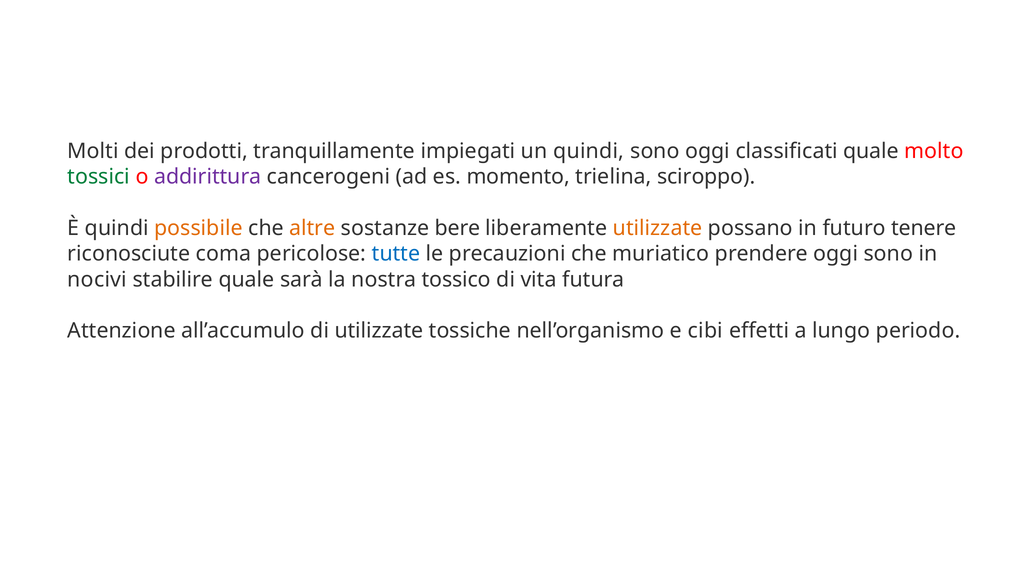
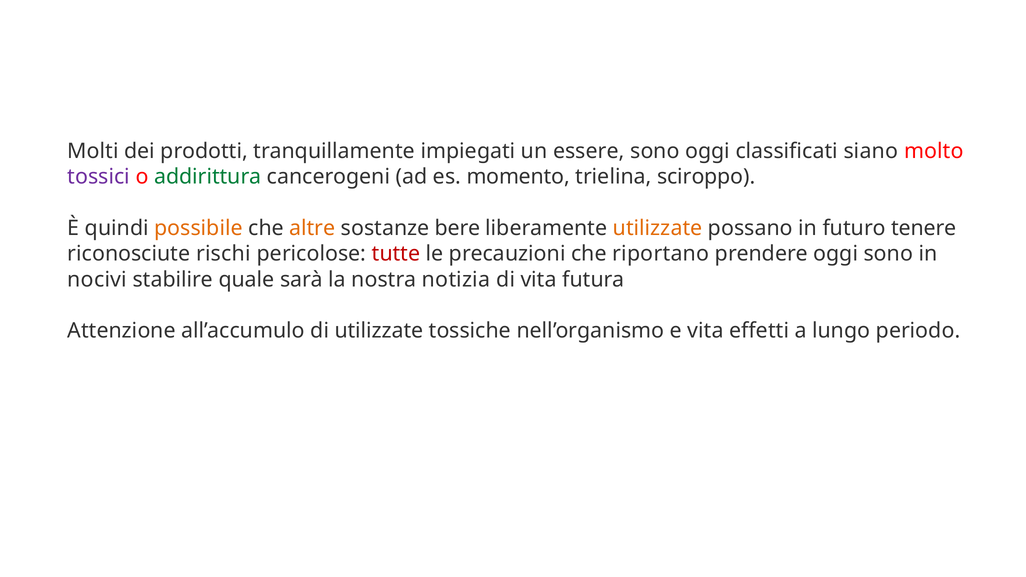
un quindi: quindi -> essere (589, 151)
classificati quale: quale -> siano (871, 151)
tossici colour: green -> purple (99, 177)
addirittura colour: purple -> green (208, 177)
coma: coma -> rischi (223, 254)
tutte colour: blue -> red (396, 254)
muriatico: muriatico -> riportano (661, 254)
tossico: tossico -> notizia (456, 280)
e cibi: cibi -> vita (706, 331)
